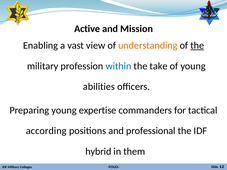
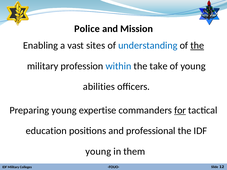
Active: Active -> Police (87, 29)
view: view -> sites (96, 46)
understanding colour: orange -> blue (148, 46)
for underline: none -> present (180, 110)
according: according -> education (46, 131)
hybrid: hybrid -> young (98, 152)
